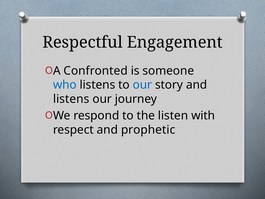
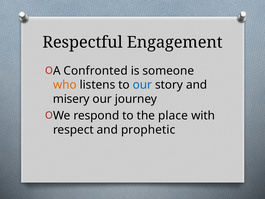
who colour: blue -> orange (65, 85)
listens: listens -> misery (71, 99)
listen: listen -> place (173, 115)
